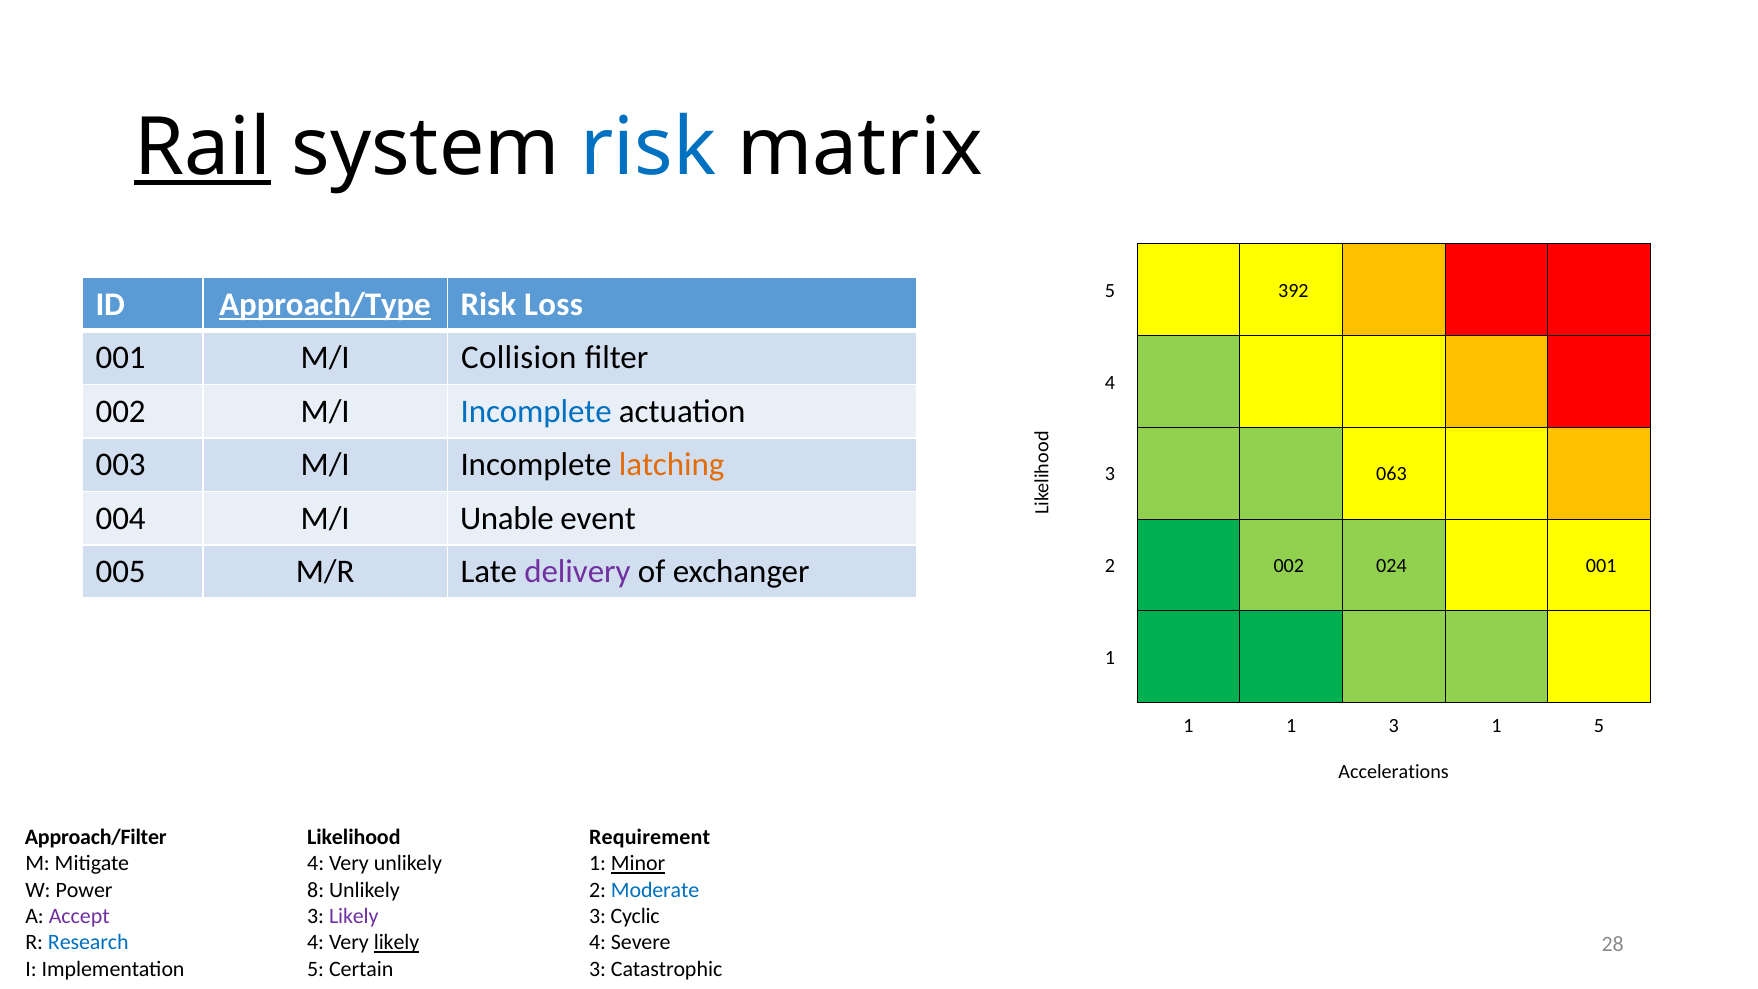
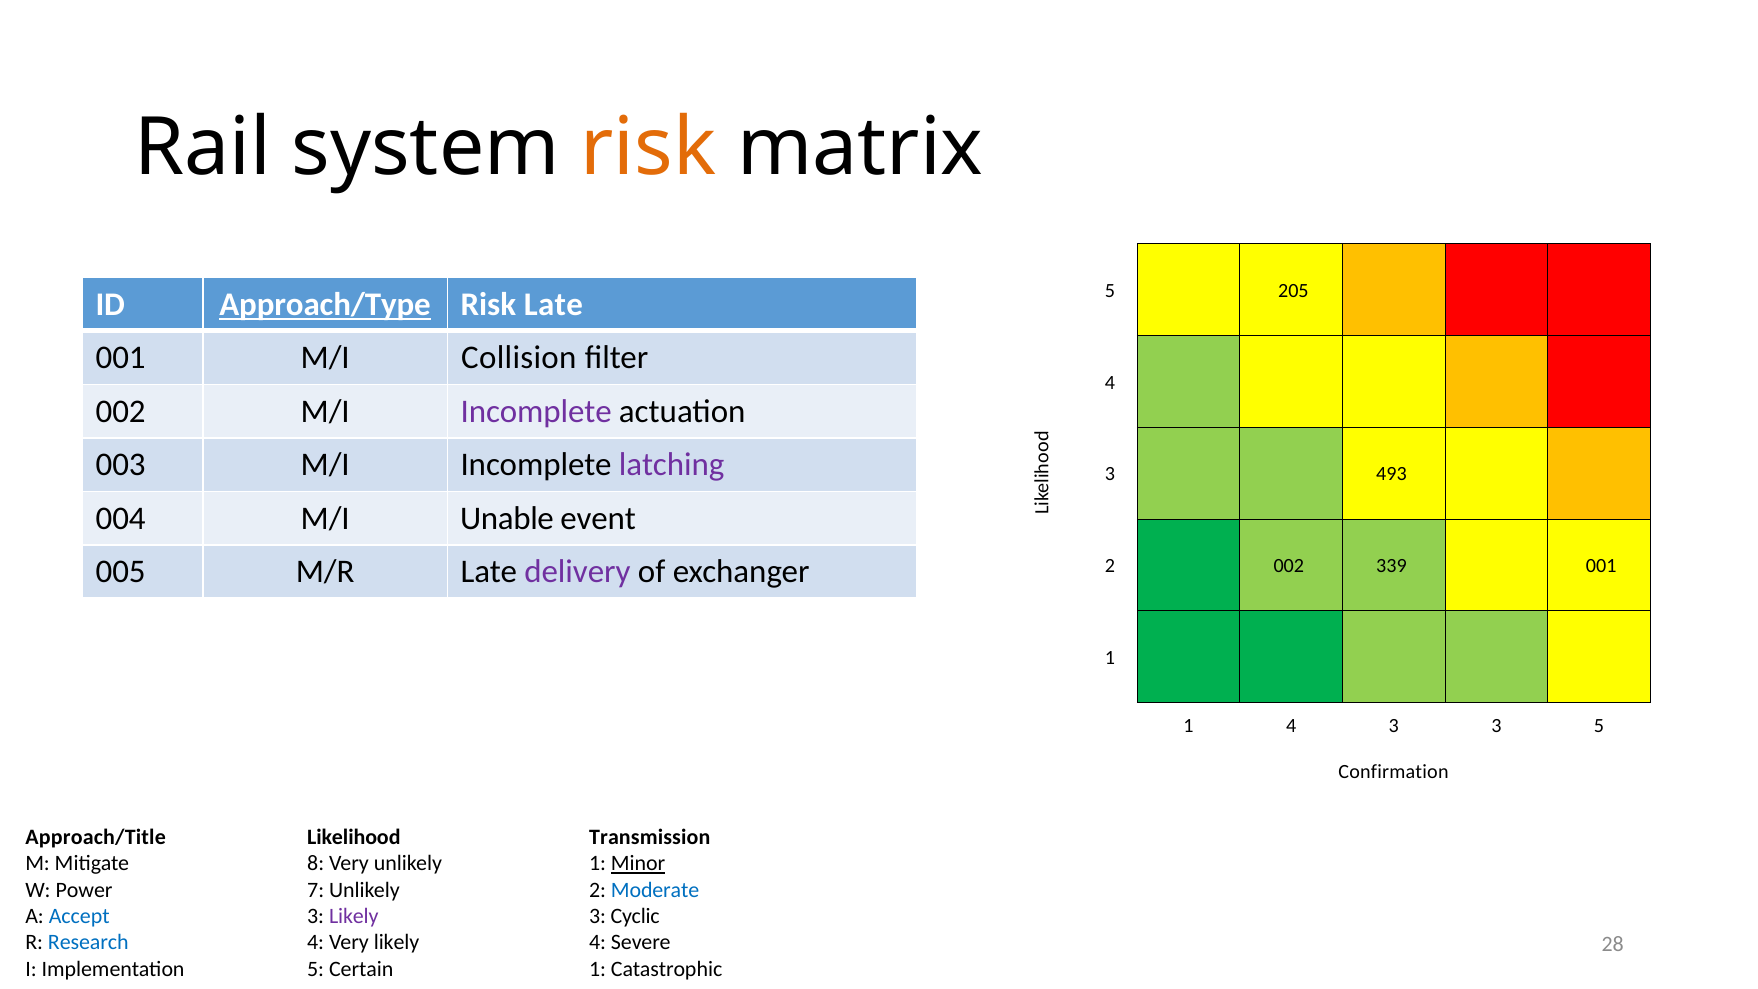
Rail underline: present -> none (202, 148)
risk colour: blue -> orange (649, 148)
392: 392 -> 205 (1293, 291)
Risk Loss: Loss -> Late (553, 304)
Incomplete colour: blue -> purple (536, 411)
latching colour: orange -> purple (672, 465)
063: 063 -> 493 (1391, 474)
024: 024 -> 339 (1391, 566)
1: 1 -> 4 (1291, 726)
3 1: 1 -> 3 (1496, 726)
Accelerations: Accelerations -> Confirmation (1394, 772)
Approach/Filter: Approach/Filter -> Approach/Title (96, 837)
Requirement: Requirement -> Transmission (650, 837)
4: 4 -> 8 (316, 863)
8: 8 -> 7 (316, 890)
Accept colour: purple -> blue (79, 916)
likely underline: present -> none (397, 942)
3: 3 -> 1 (598, 969)
